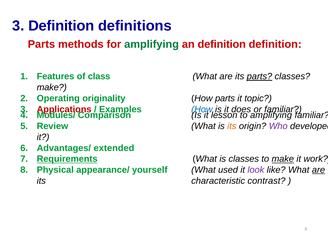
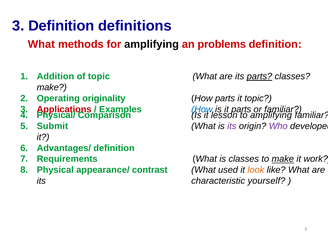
Parts: Parts -> What (41, 44)
amplifying colour: green -> black (152, 44)
an definition: definition -> problems (222, 44)
Features: Features -> Addition (55, 76)
of class: class -> topic (99, 76)
it does: does -> parts (241, 109)
Modules/: Modules/ -> Physical/ (56, 115)
Review: Review -> Submit (52, 126)
its colour: orange -> purple (232, 126)
Advantages/ extended: extended -> definition (114, 148)
Requirements underline: present -> none (67, 159)
yourself: yourself -> contrast (150, 170)
look colour: purple -> orange (256, 170)
are underline: present -> none (318, 170)
contrast: contrast -> yourself (266, 181)
